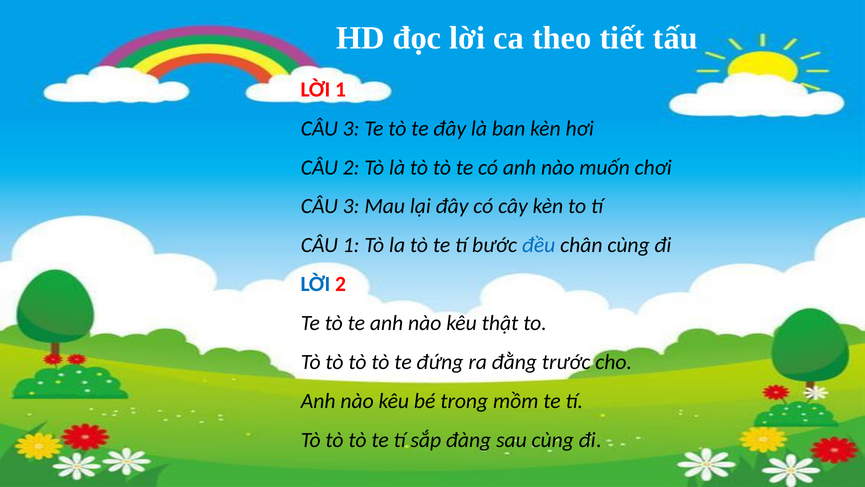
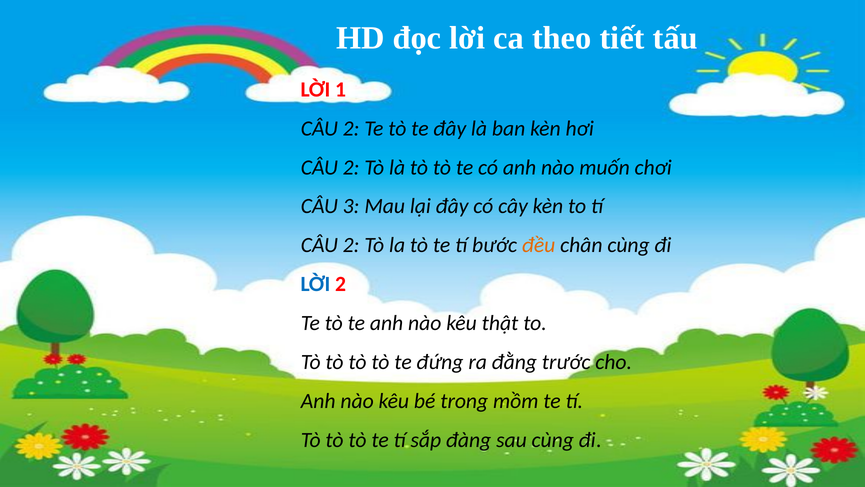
3: 3 -> 2 (351, 128)
1: 1 -> 2 (351, 245)
đều colour: blue -> orange (539, 245)
